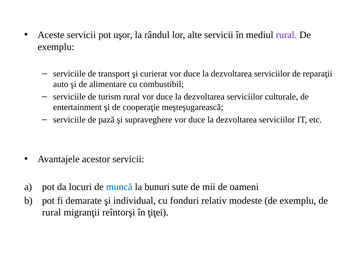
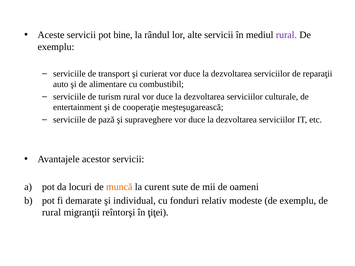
uşor: uşor -> bine (123, 35)
muncă colour: blue -> orange (119, 187)
bunuri: bunuri -> curent (157, 187)
